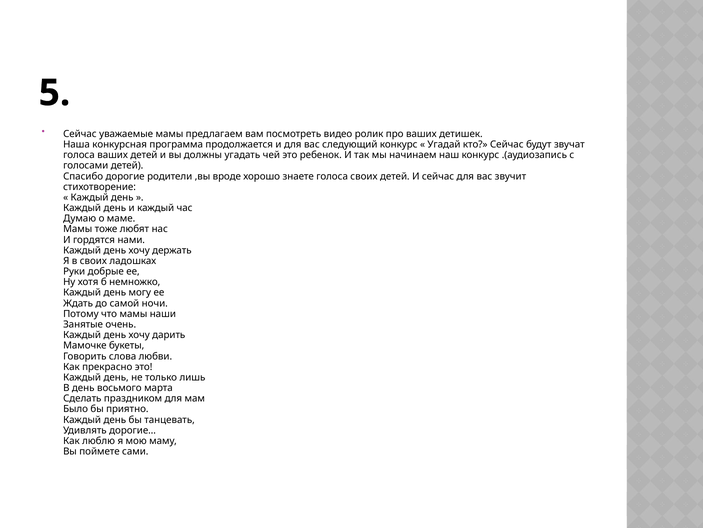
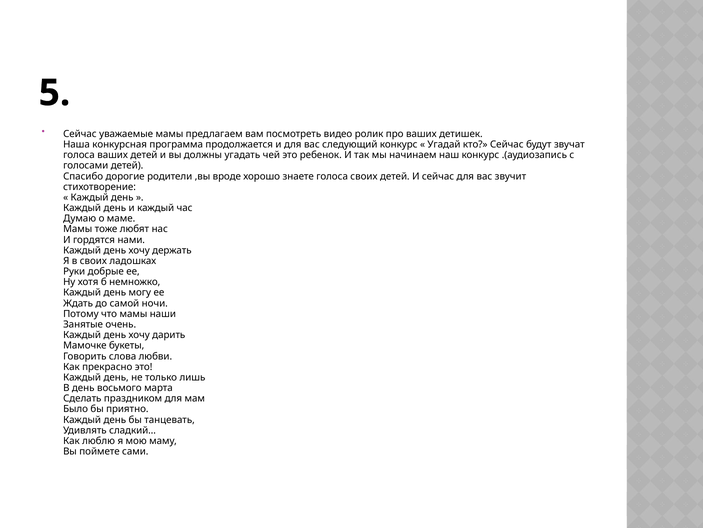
дорогие…: дорогие… -> сладкий… (133, 430)
